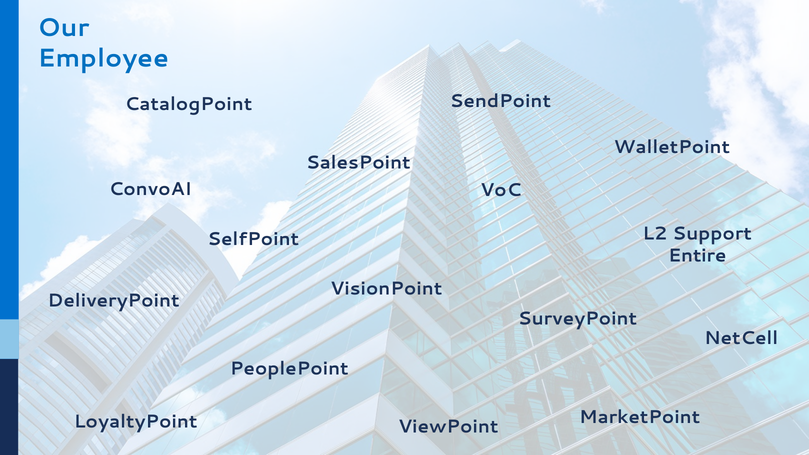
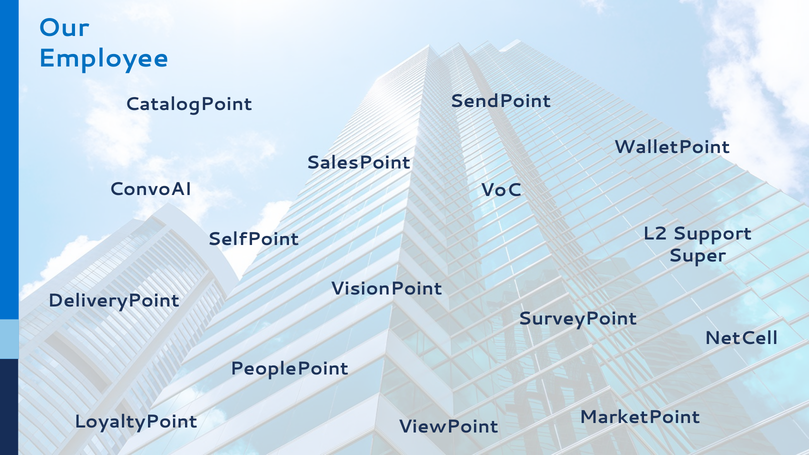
Entire: Entire -> Super (697, 256)
